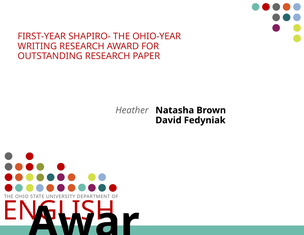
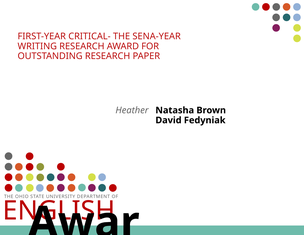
SHAPIRO-: SHAPIRO- -> CRITICAL- (89, 36)
OHIO-YEAR: OHIO-YEAR -> SENA-YEAR (157, 36)
